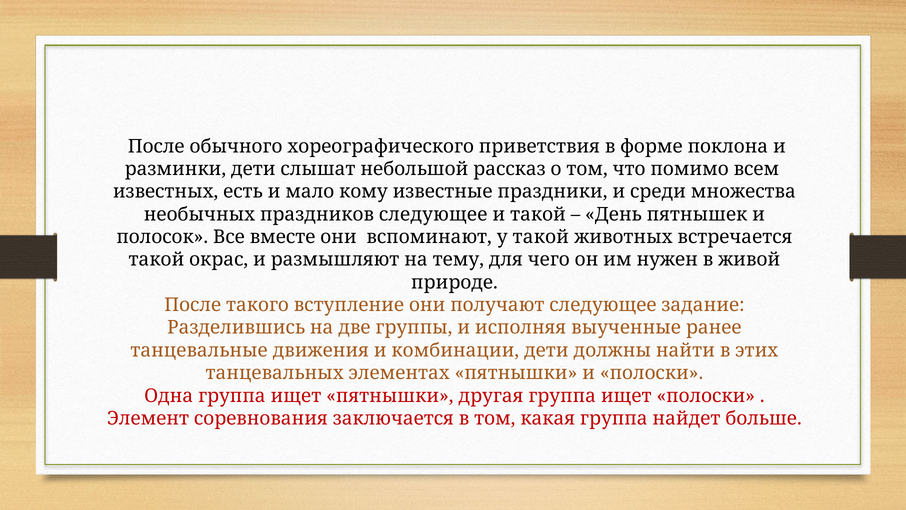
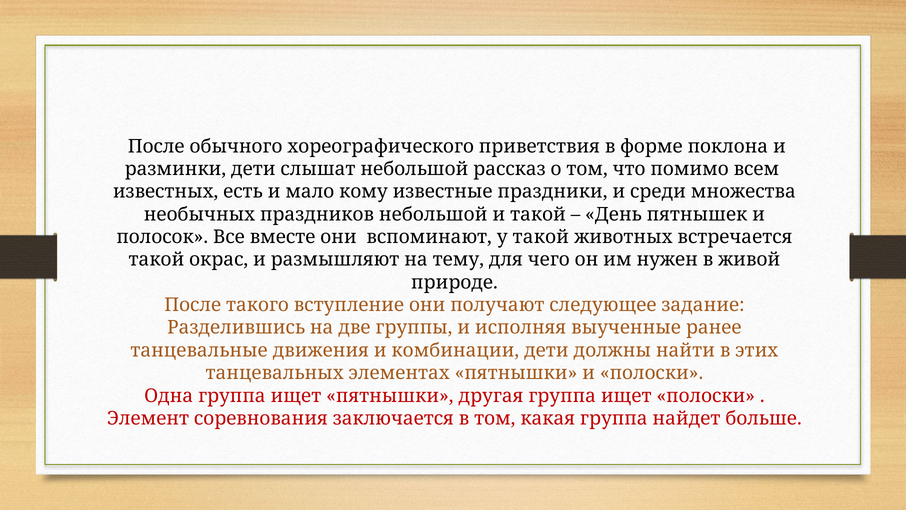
праздников следующее: следующее -> небольшой (433, 214)
